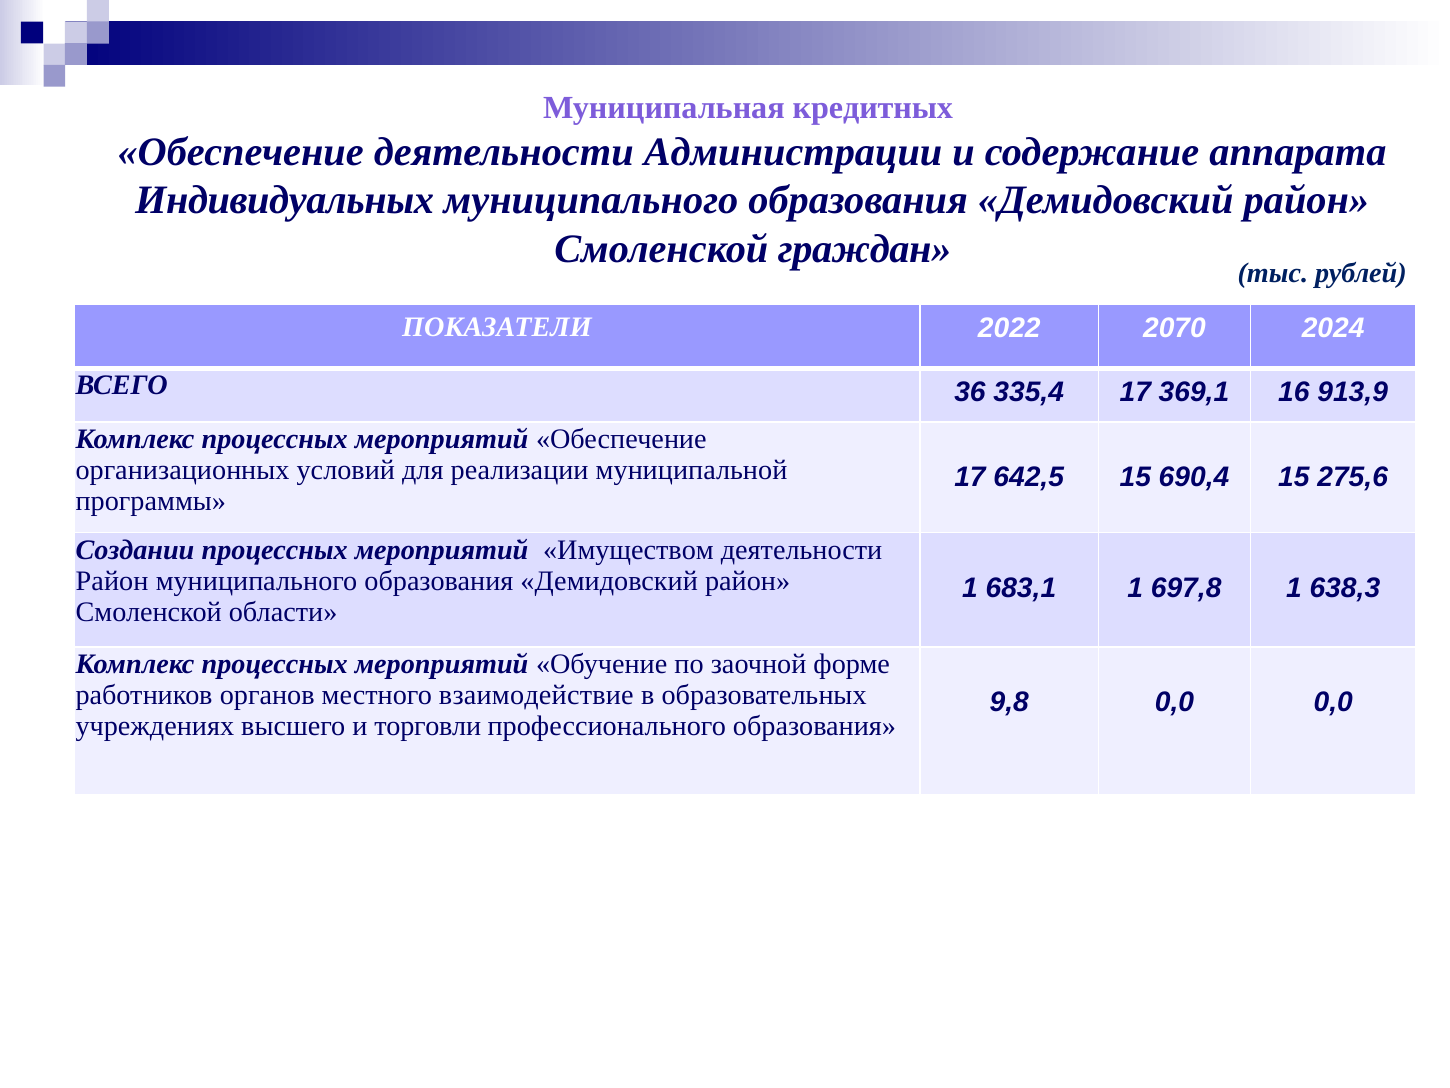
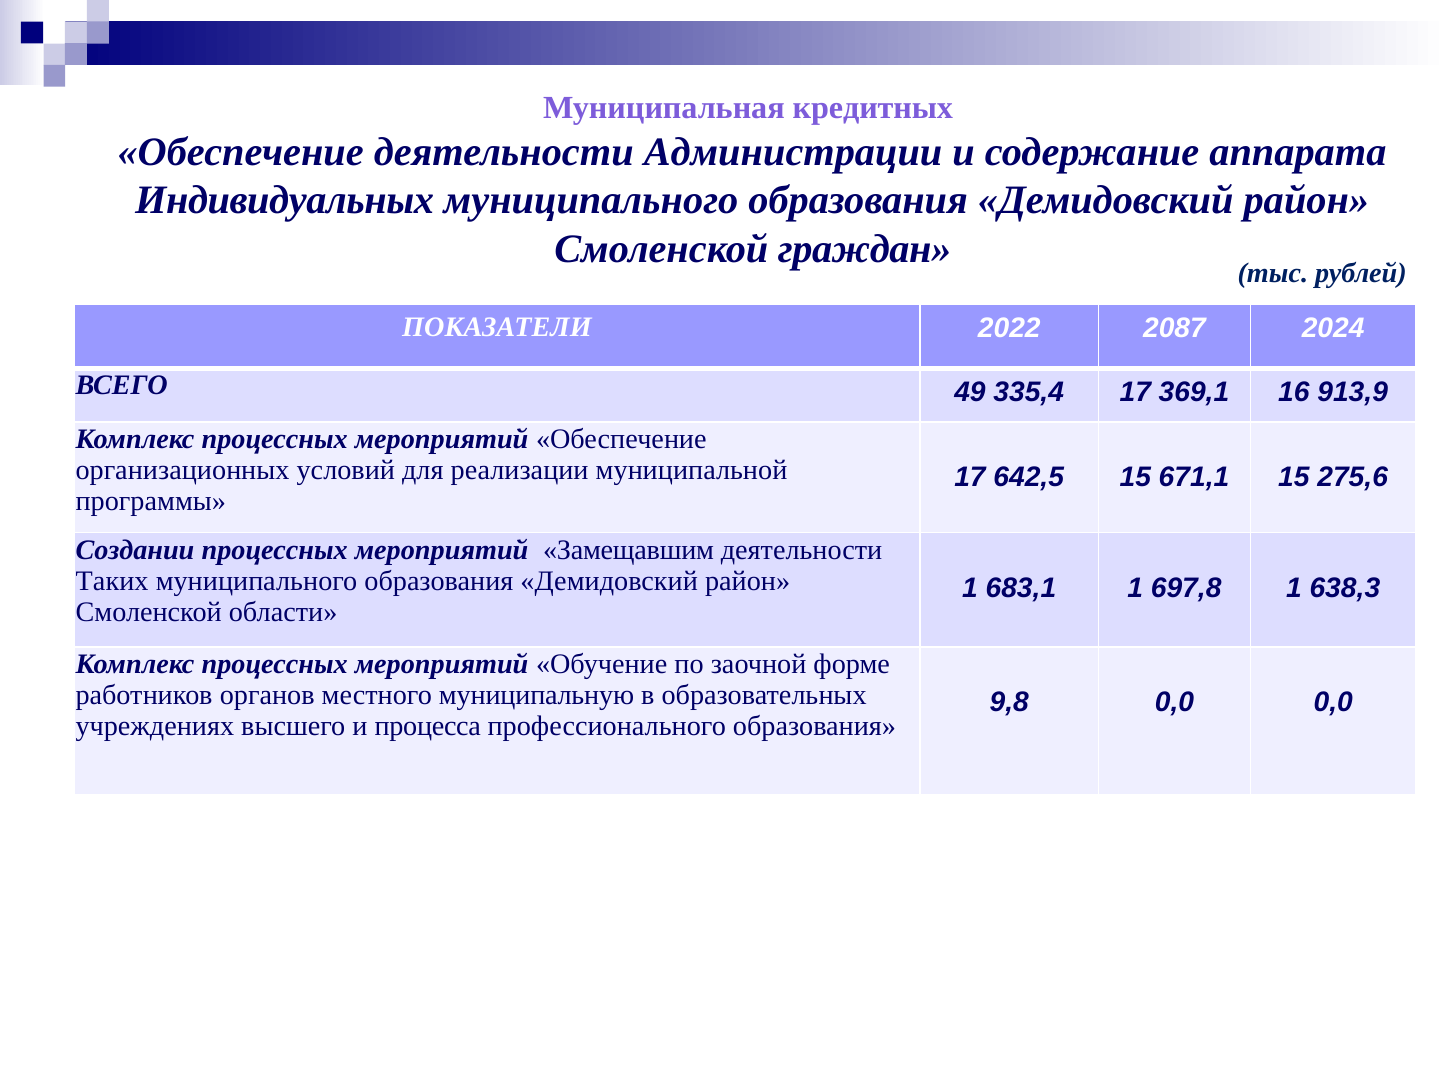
2070: 2070 -> 2087 (1174, 328)
36: 36 -> 49 (970, 392)
690,4: 690,4 -> 671,1 (1194, 477)
Имуществом: Имуществом -> Замещавшим (628, 550)
Район: Район -> Таких (112, 581)
взаимодействие: взаимодействие -> муниципальную (537, 695)
торговли: торговли -> процесса (428, 726)
